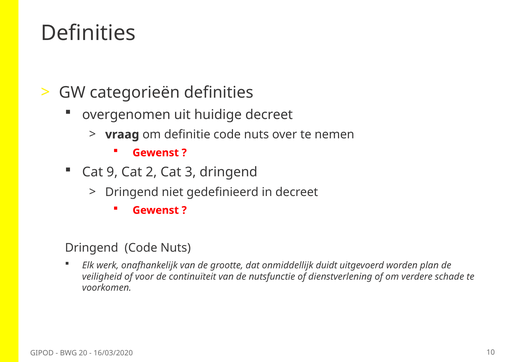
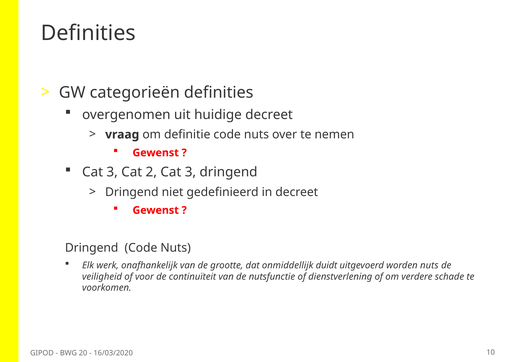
9: 9 -> 3 (112, 172)
worden plan: plan -> nuts (429, 265)
